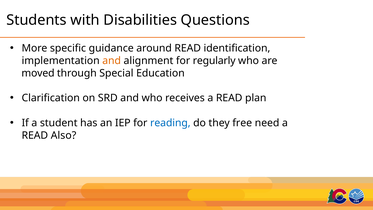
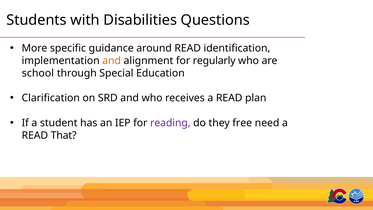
moved: moved -> school (38, 73)
reading colour: blue -> purple (170, 123)
Also: Also -> That (64, 135)
